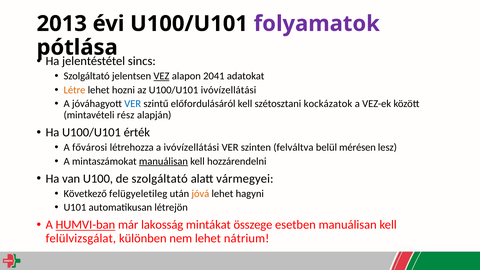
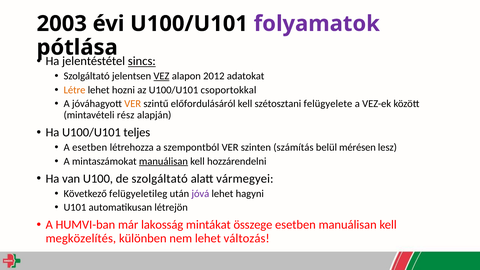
2013: 2013 -> 2003 (62, 24)
sincs underline: none -> present (142, 61)
2041: 2041 -> 2012 (214, 76)
U100/U101 ivóvízellátási: ivóvízellátási -> csoportokkal (228, 90)
VER colour: blue -> orange (133, 104)
kockázatok: kockázatok -> felügyelete (328, 104)
érték: érték -> teljes (137, 133)
A fővárosi: fővárosi -> esetben (90, 147)
a ivóvízellátási: ivóvízellátási -> szempontból (191, 147)
felváltva: felváltva -> számítás (293, 147)
jóvá colour: orange -> purple (200, 194)
HUMVI-ban underline: present -> none (85, 225)
felülvizsgálat: felülvizsgálat -> megközelítés (81, 238)
nátrium: nátrium -> változás (247, 238)
